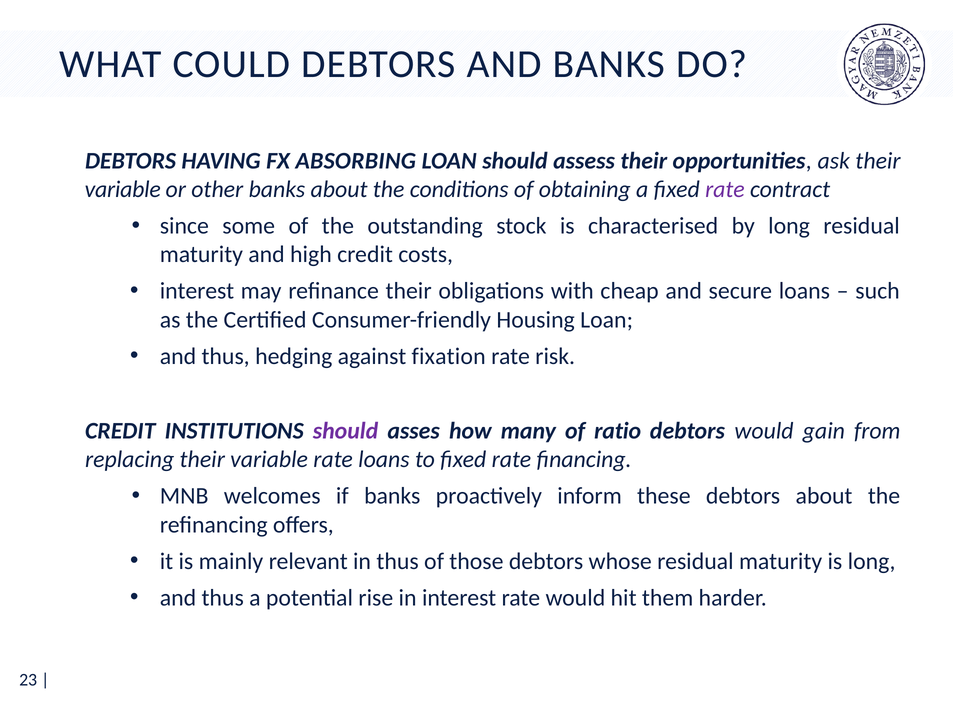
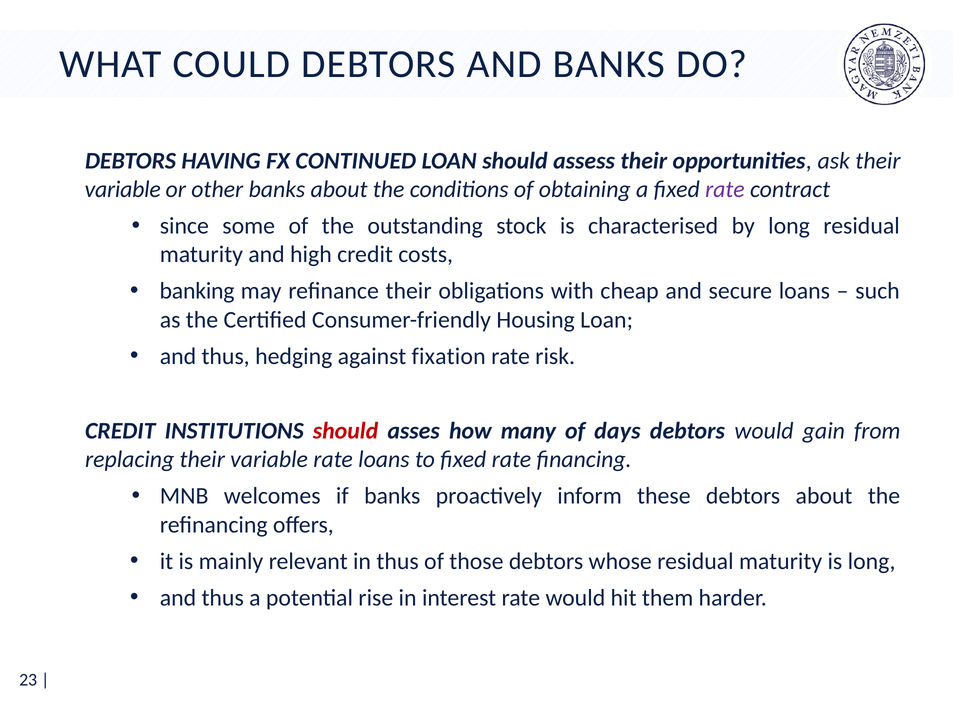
ABSORBING: ABSORBING -> CONTINUED (356, 161)
interest: interest -> banking (197, 291)
should colour: purple -> red (346, 431)
ratio: ratio -> days (617, 431)
